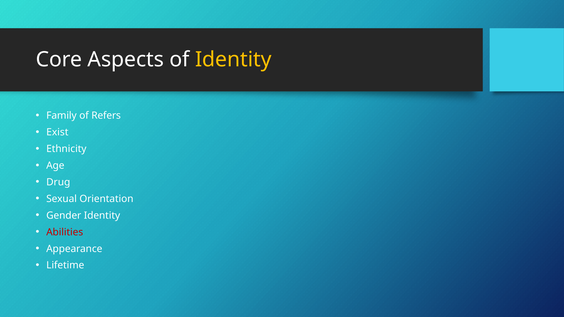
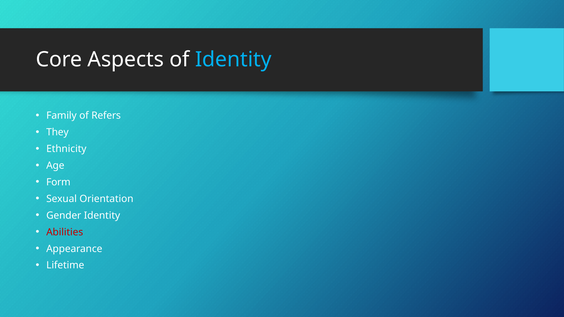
Identity colour: yellow -> light blue (233, 60)
Exist: Exist -> They (57, 132)
Drug: Drug -> Form (58, 182)
